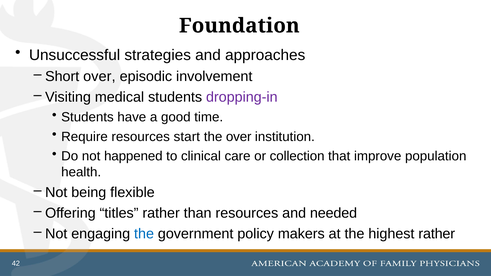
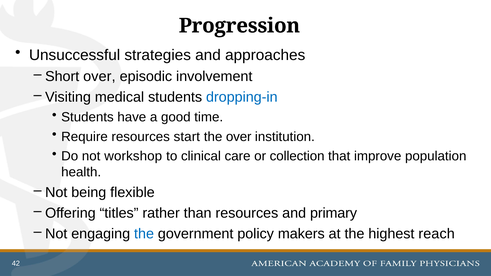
Foundation: Foundation -> Progression (239, 26)
dropping-in colour: purple -> blue (242, 97)
happened: happened -> workshop (133, 156)
needed: needed -> primary (334, 213)
highest rather: rather -> reach (437, 234)
